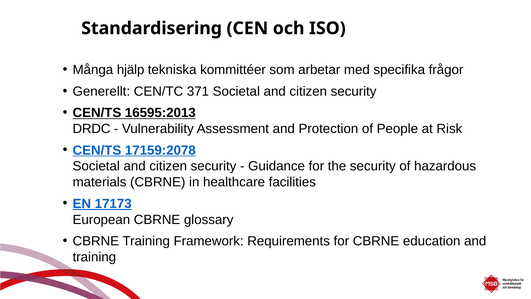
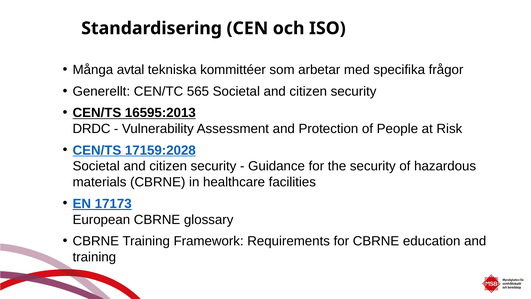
hjälp: hjälp -> avtal (131, 70)
371: 371 -> 565 (198, 91)
17159:2078: 17159:2078 -> 17159:2028 (160, 150)
